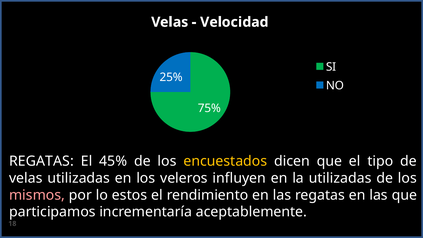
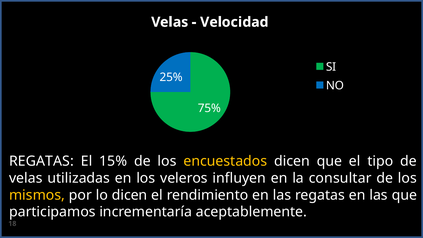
45%: 45% -> 15% (113, 161)
la utilizadas: utilizadas -> consultar (340, 178)
mismos colour: pink -> yellow (37, 195)
lo estos: estos -> dicen (130, 195)
